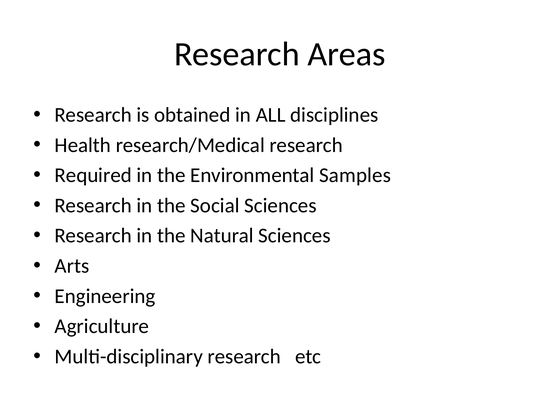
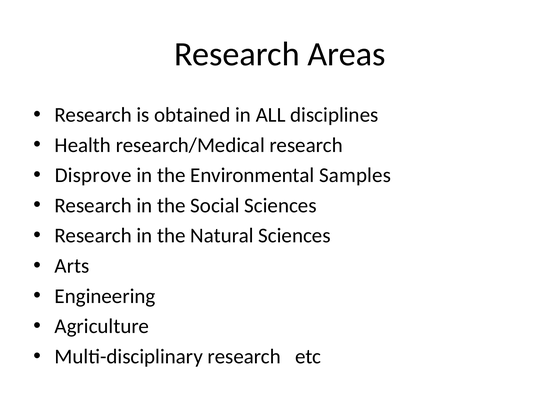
Required: Required -> Disprove (93, 175)
